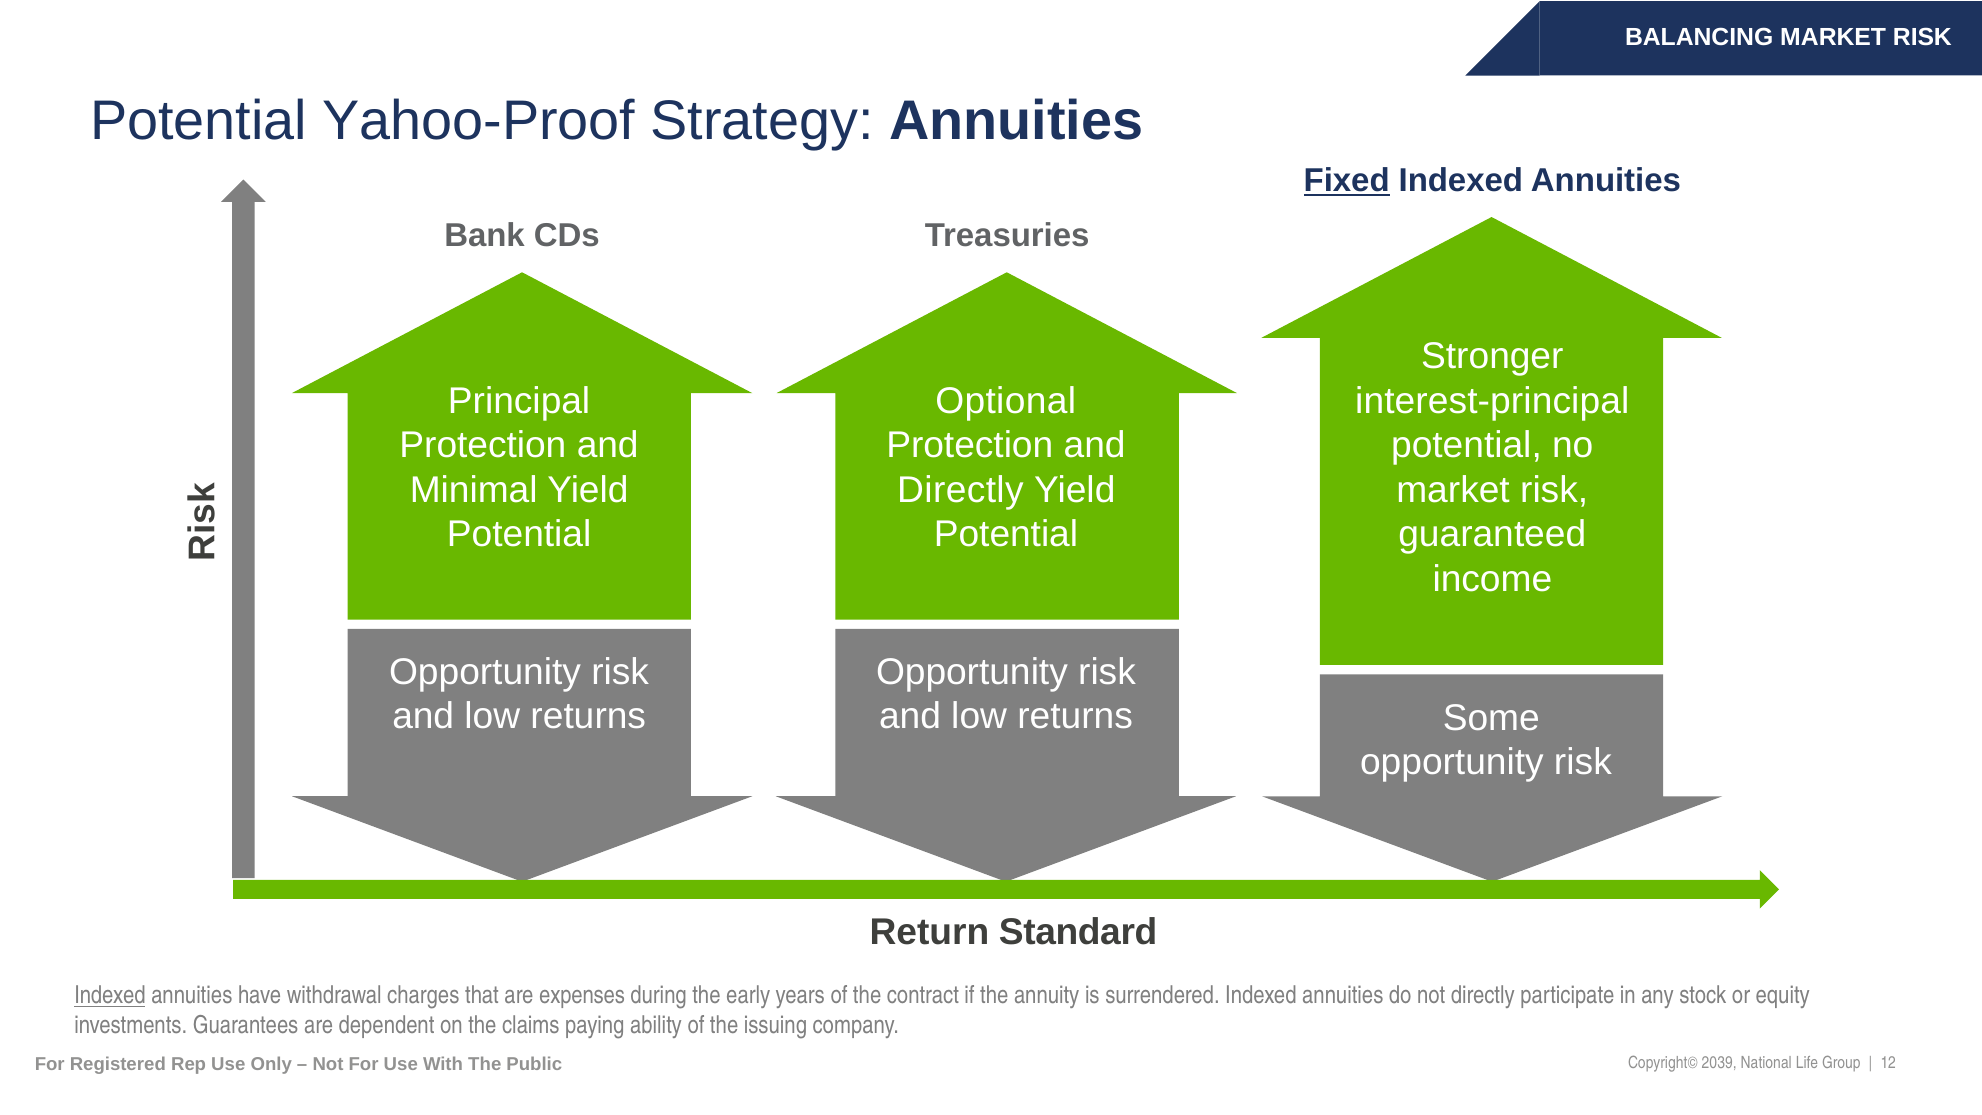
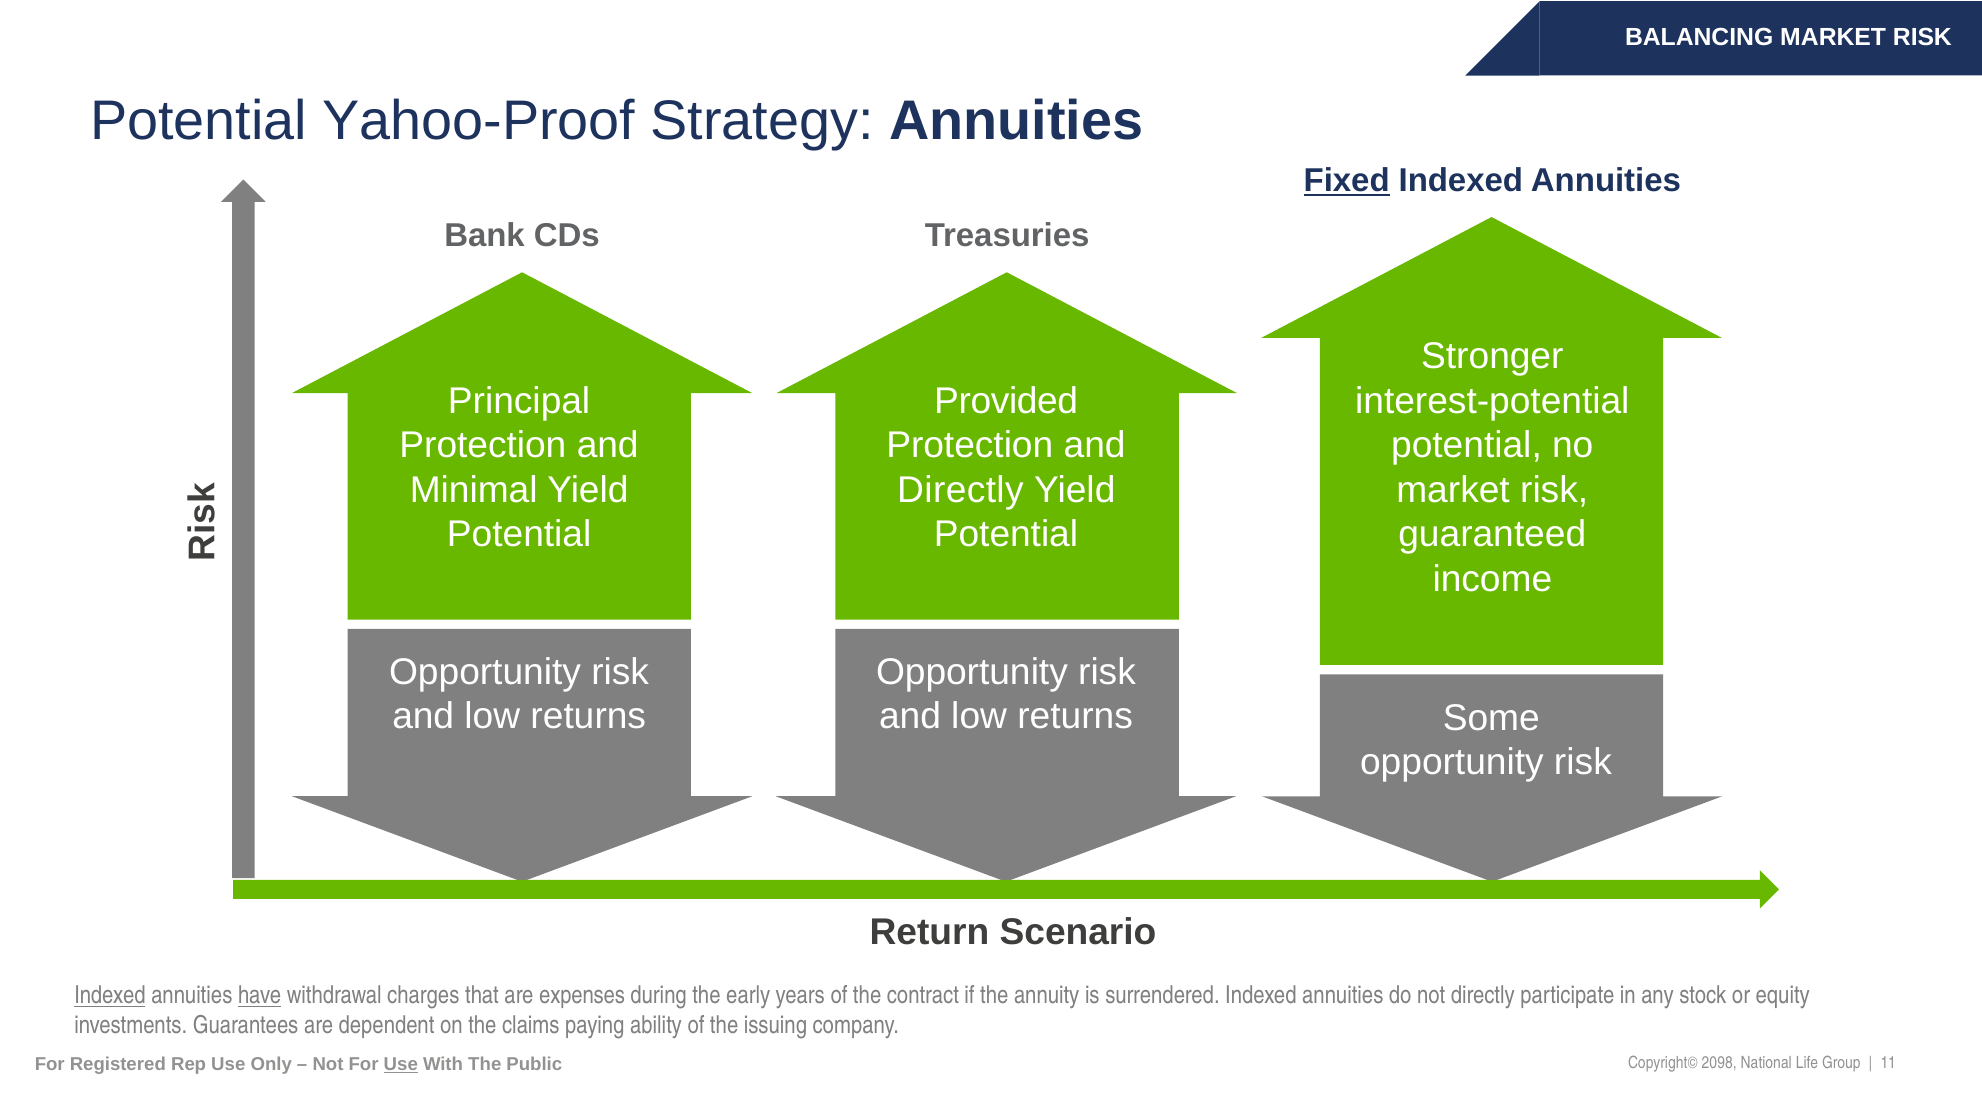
Optional: Optional -> Provided (1006, 401)
interest-principal: interest-principal -> interest-potential (1492, 401)
Standard: Standard -> Scenario (1078, 932)
have underline: none -> present (260, 996)
Use underline: none -> present (401, 1064)
2039: 2039 -> 2098 (1719, 1063)
12: 12 -> 11 (1888, 1063)
